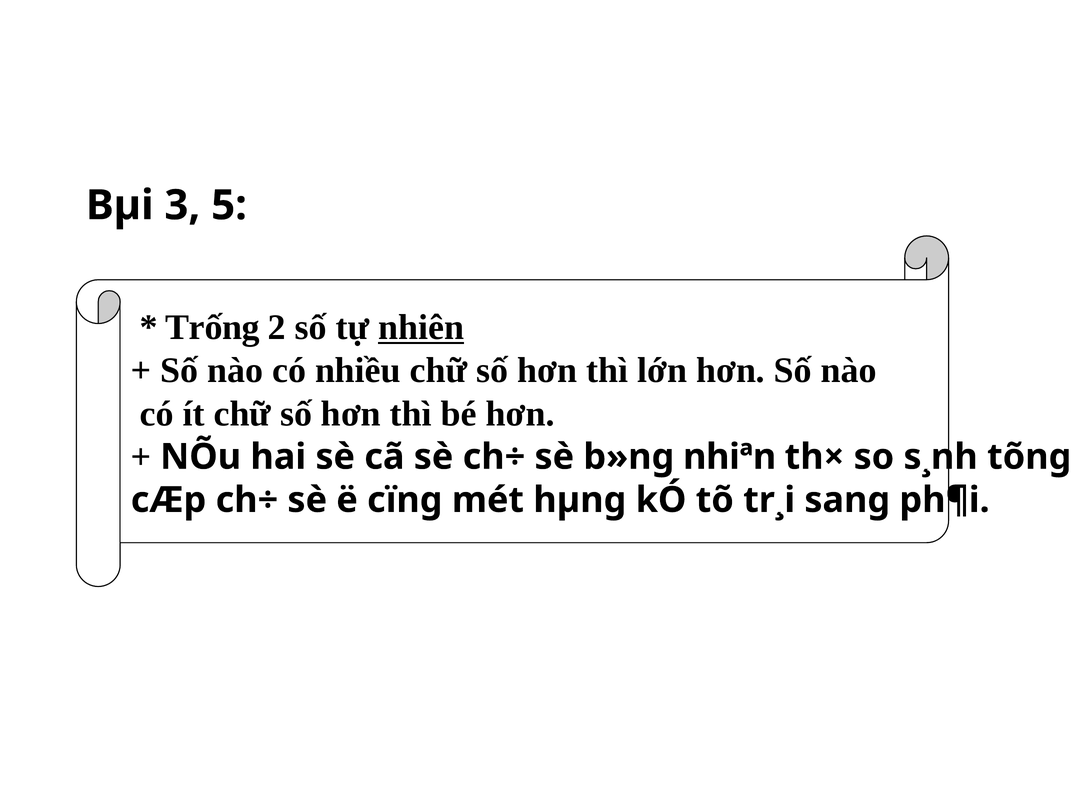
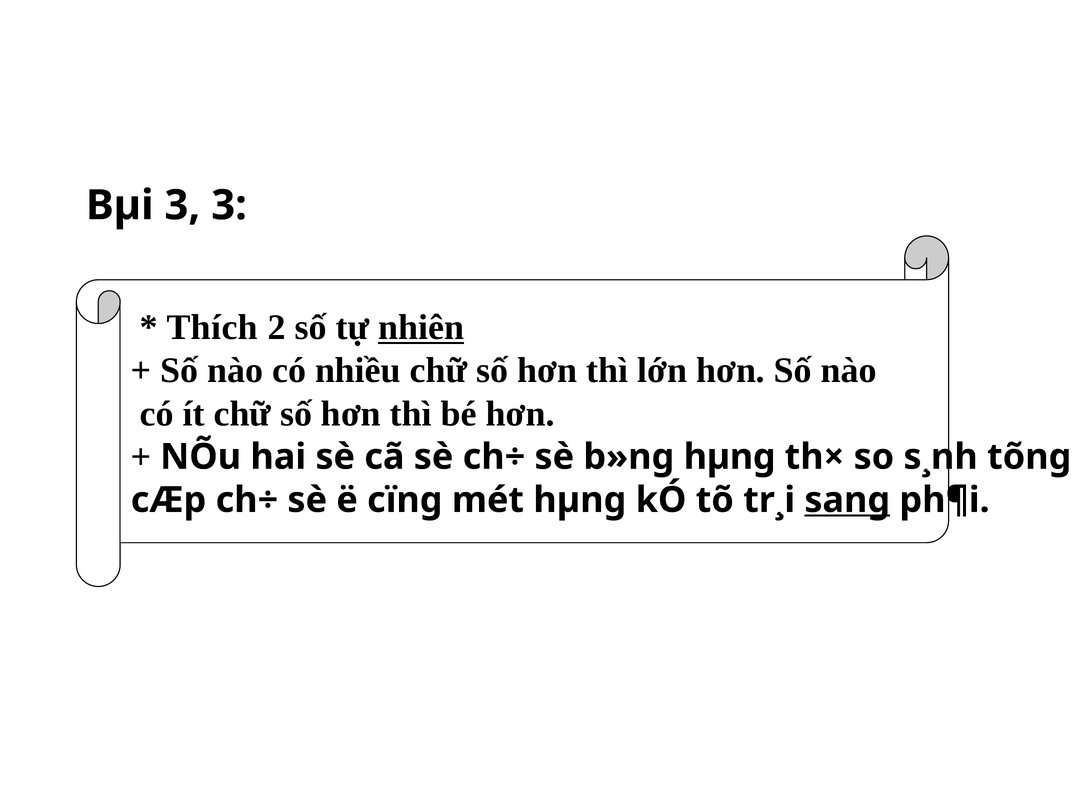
3 5: 5 -> 3 (229, 205)
Trống: Trống -> Thích (212, 328)
b»ng nhiªn: nhiªn -> hµng (730, 457)
sang underline: none -> present (847, 500)
